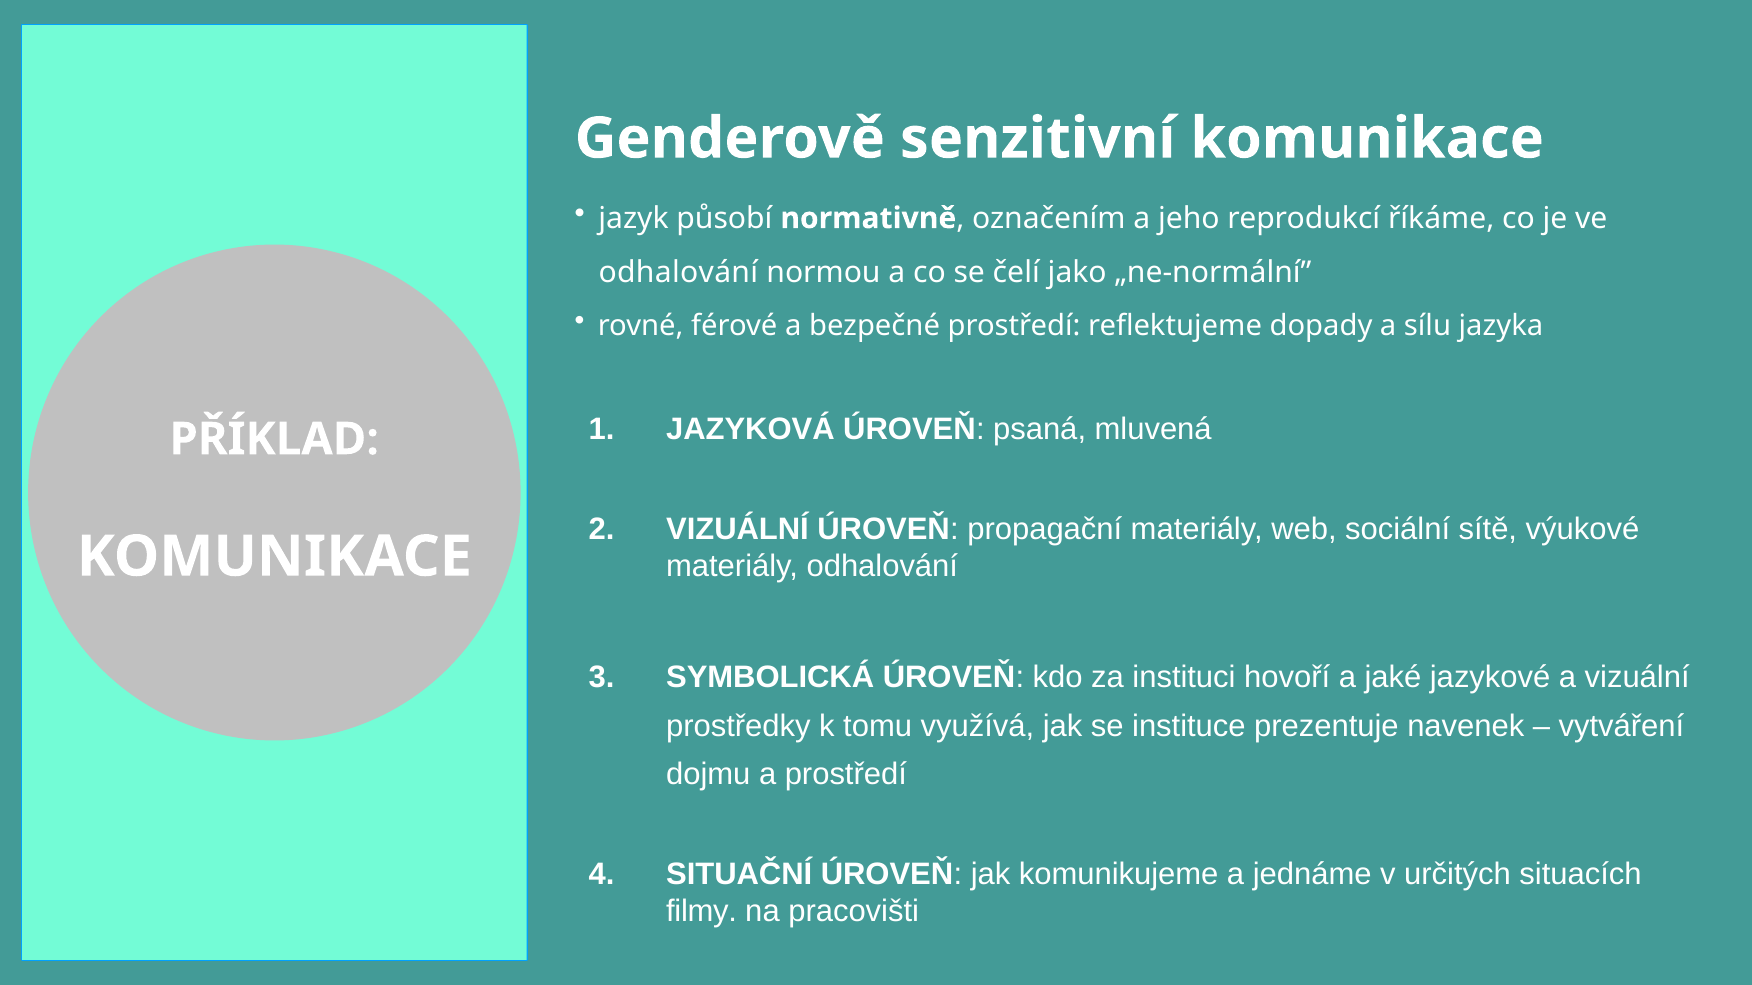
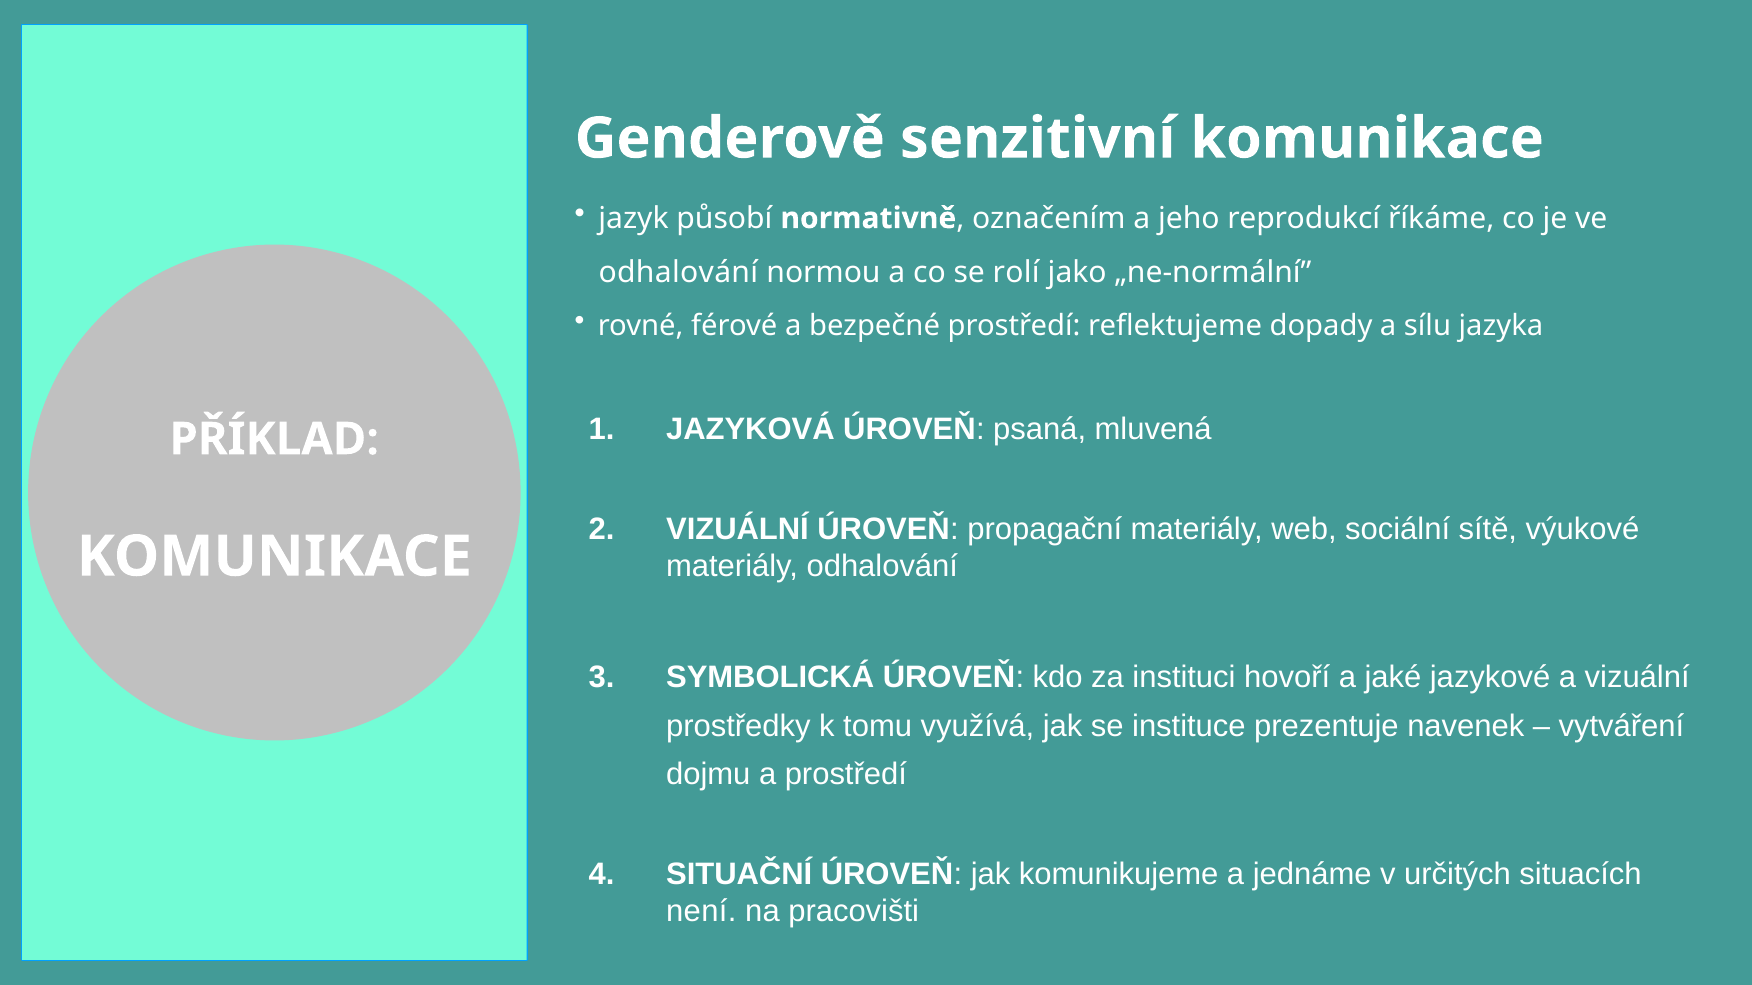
čelí: čelí -> rolí (1016, 273)
filmy: filmy -> není (701, 912)
